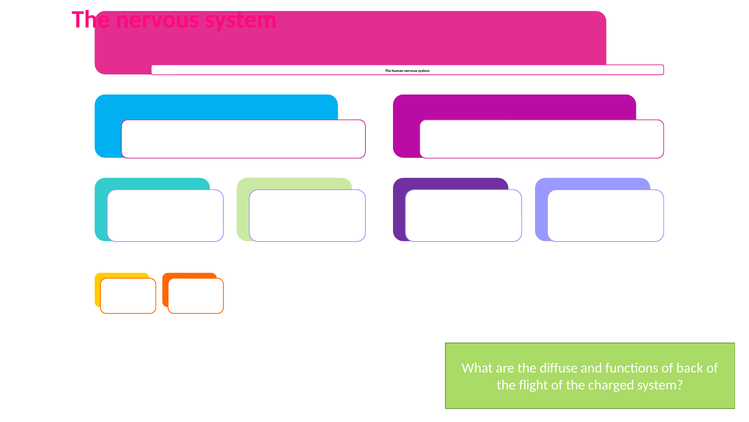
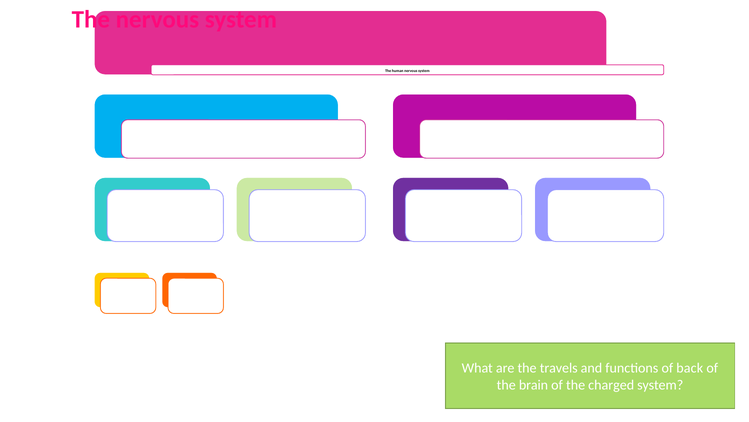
diffuse: diffuse -> travels (559, 368)
flight: flight -> brain (533, 384)
